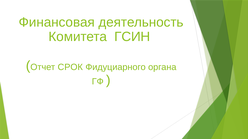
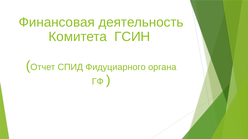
СРОК: СРОК -> СПИД (70, 67)
